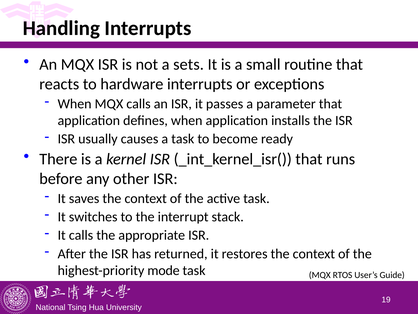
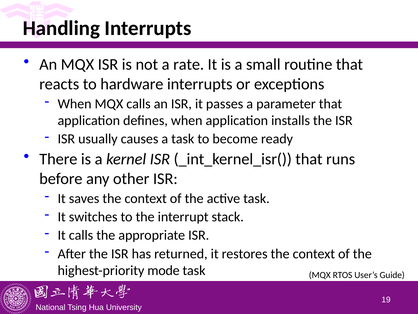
sets: sets -> rate (189, 64)
